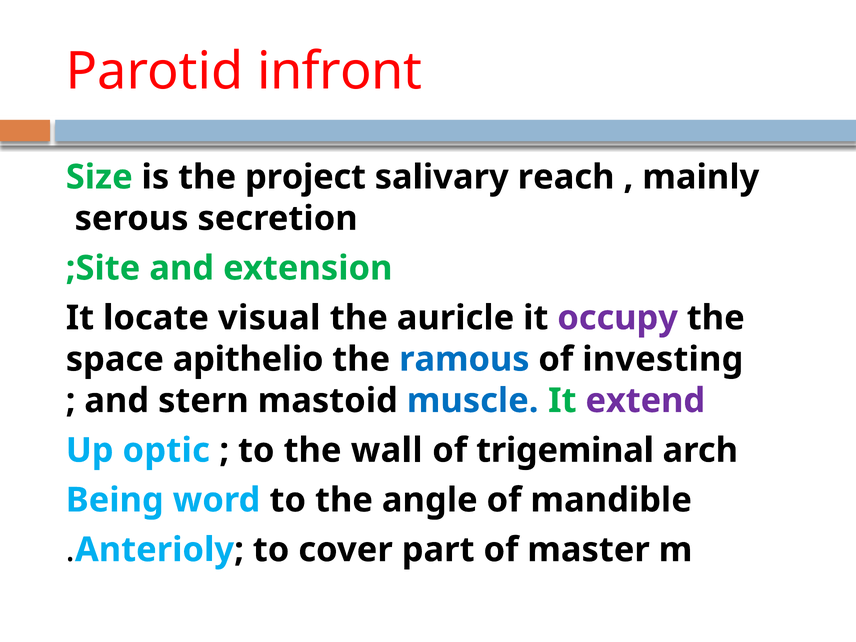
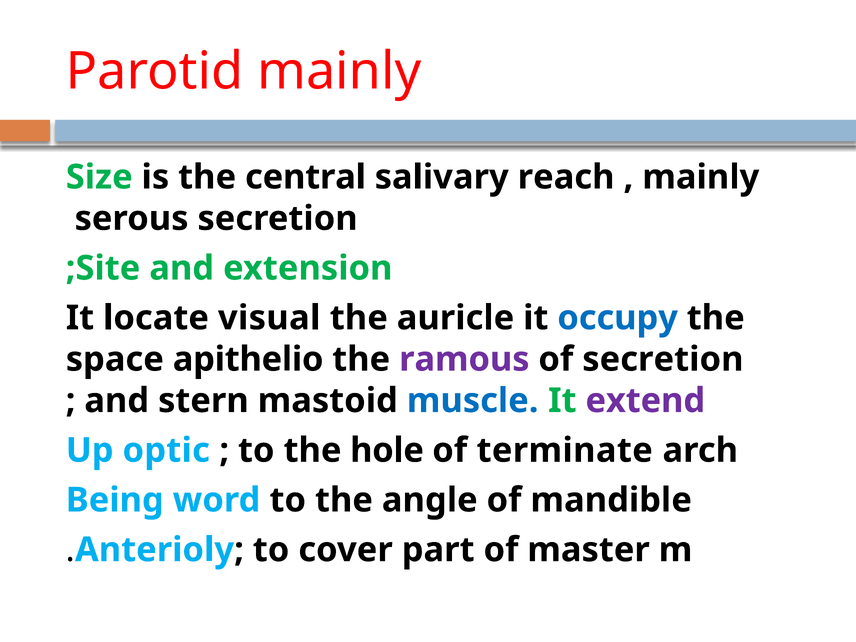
Parotid infront: infront -> mainly (339, 71)
project: project -> central (306, 177)
occupy colour: purple -> blue (618, 318)
ramous colour: blue -> purple (464, 359)
of investing: investing -> secretion (663, 359)
wall: wall -> hole (387, 450)
trigeminal: trigeminal -> terminate (565, 450)
